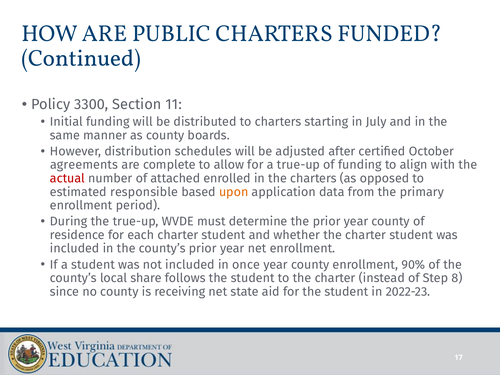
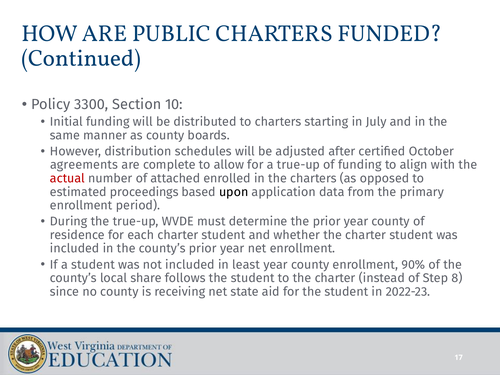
11: 11 -> 10 (174, 105)
responsible: responsible -> proceedings (144, 192)
upon colour: orange -> black (234, 192)
once: once -> least (246, 265)
